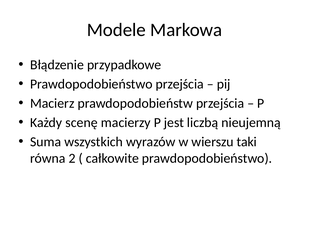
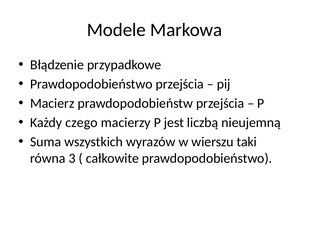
scenę: scenę -> czego (82, 123)
2: 2 -> 3 (72, 158)
